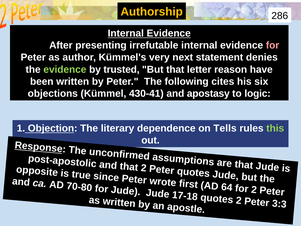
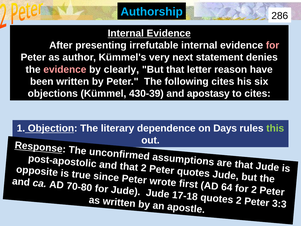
Authorship colour: yellow -> light blue (152, 12)
evidence colour: light green -> pink (65, 69)
trusted: trusted -> clearly (121, 69)
430-41: 430-41 -> 430-39 (146, 93)
to logic: logic -> cites (258, 93)
Tells: Tells -> Days (225, 128)
